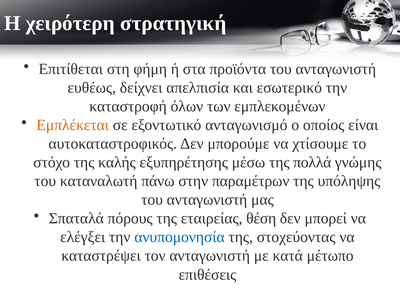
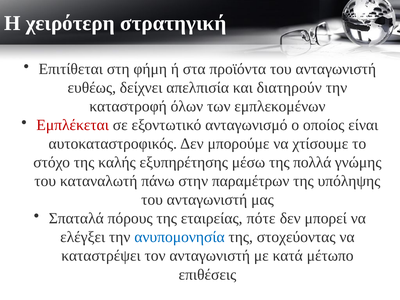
εσωτερικό: εσωτερικό -> διατηρούν (289, 88)
Εμπλέκεται colour: orange -> red (73, 125)
θέση: θέση -> πότε (261, 219)
